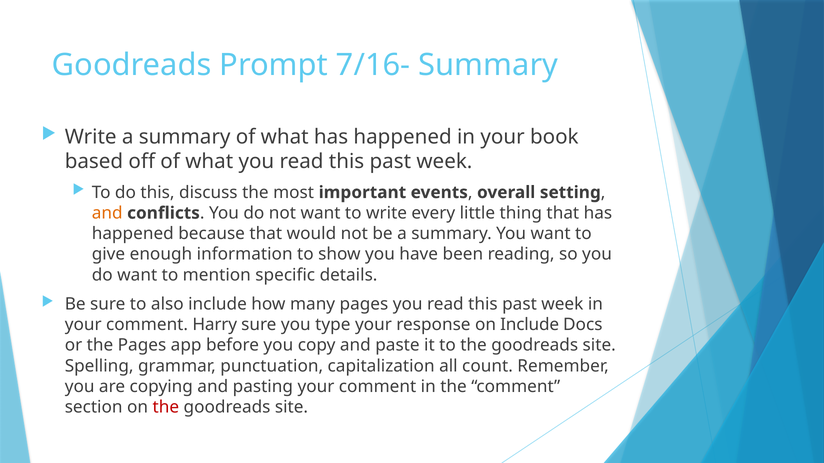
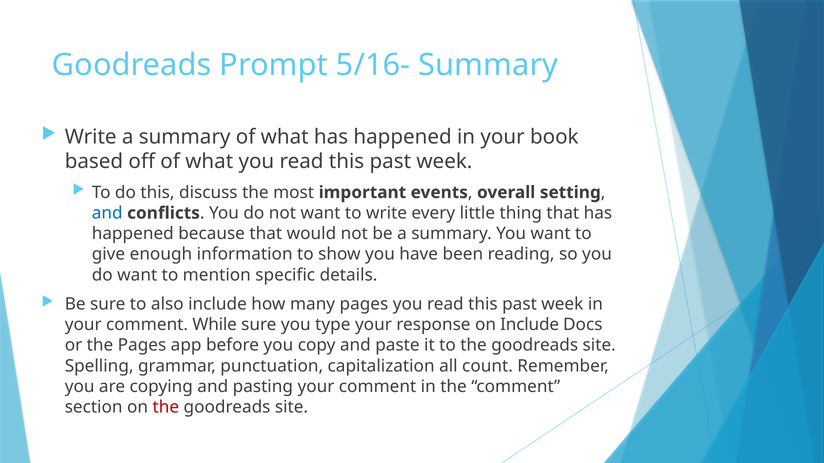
7/16-: 7/16- -> 5/16- (373, 65)
and colour: orange -> blue (107, 213)
Harry: Harry -> While (215, 325)
